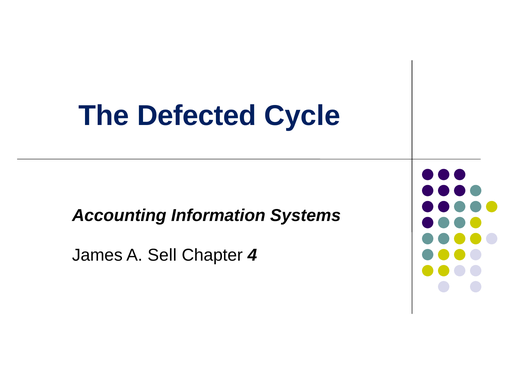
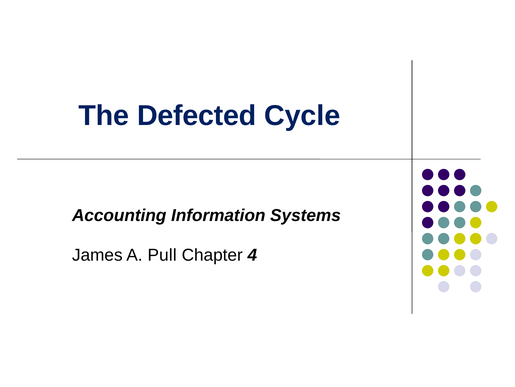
Sell: Sell -> Pull (162, 255)
